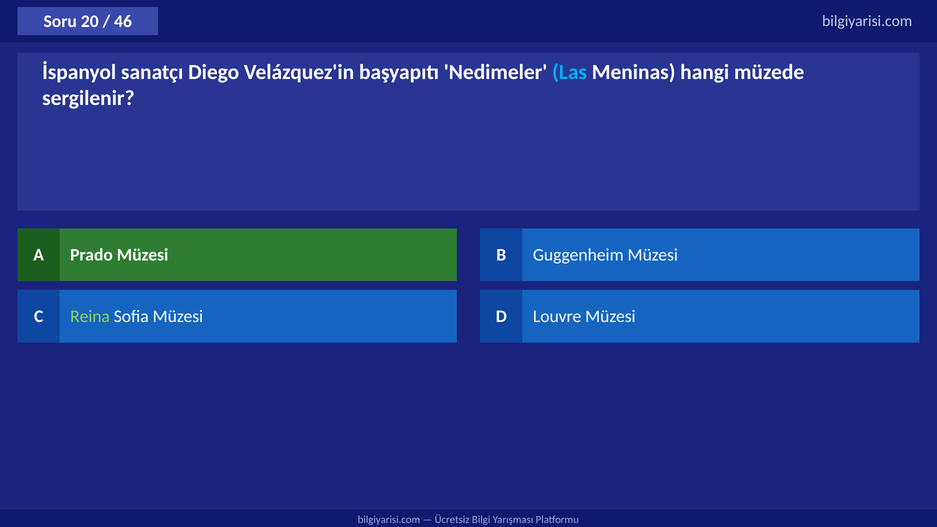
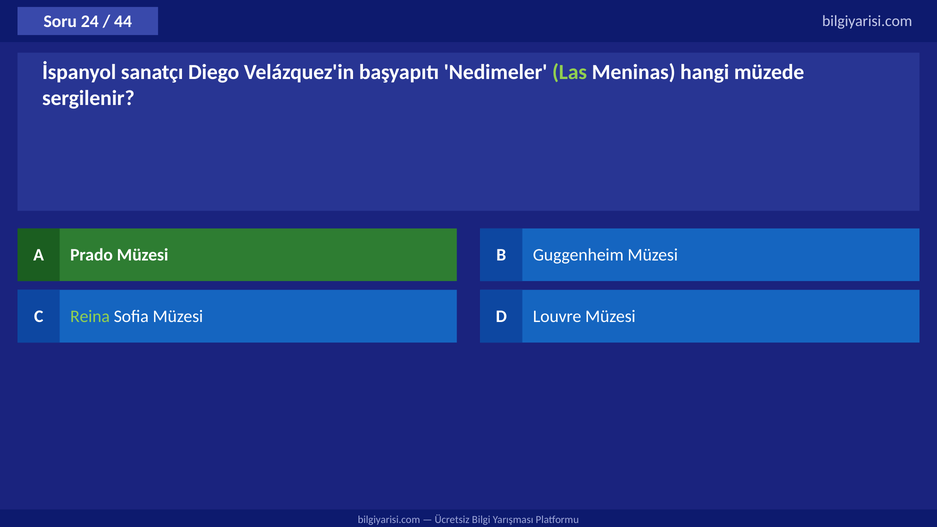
20: 20 -> 24 (90, 21)
46: 46 -> 44 (123, 21)
Las colour: light blue -> light green (570, 72)
